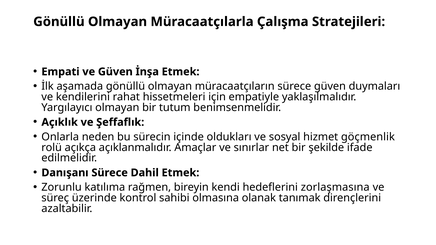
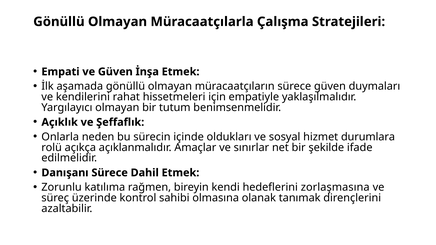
göçmenlik: göçmenlik -> durumlara (368, 137)
